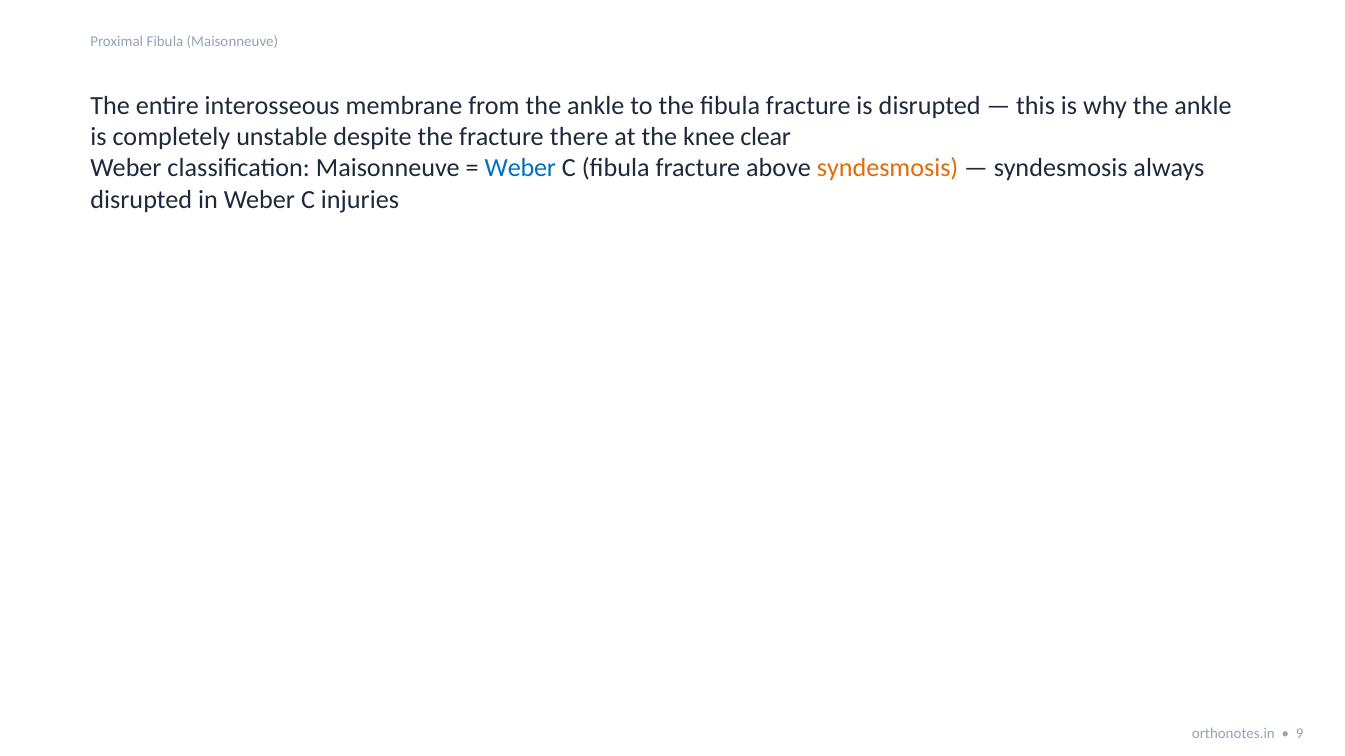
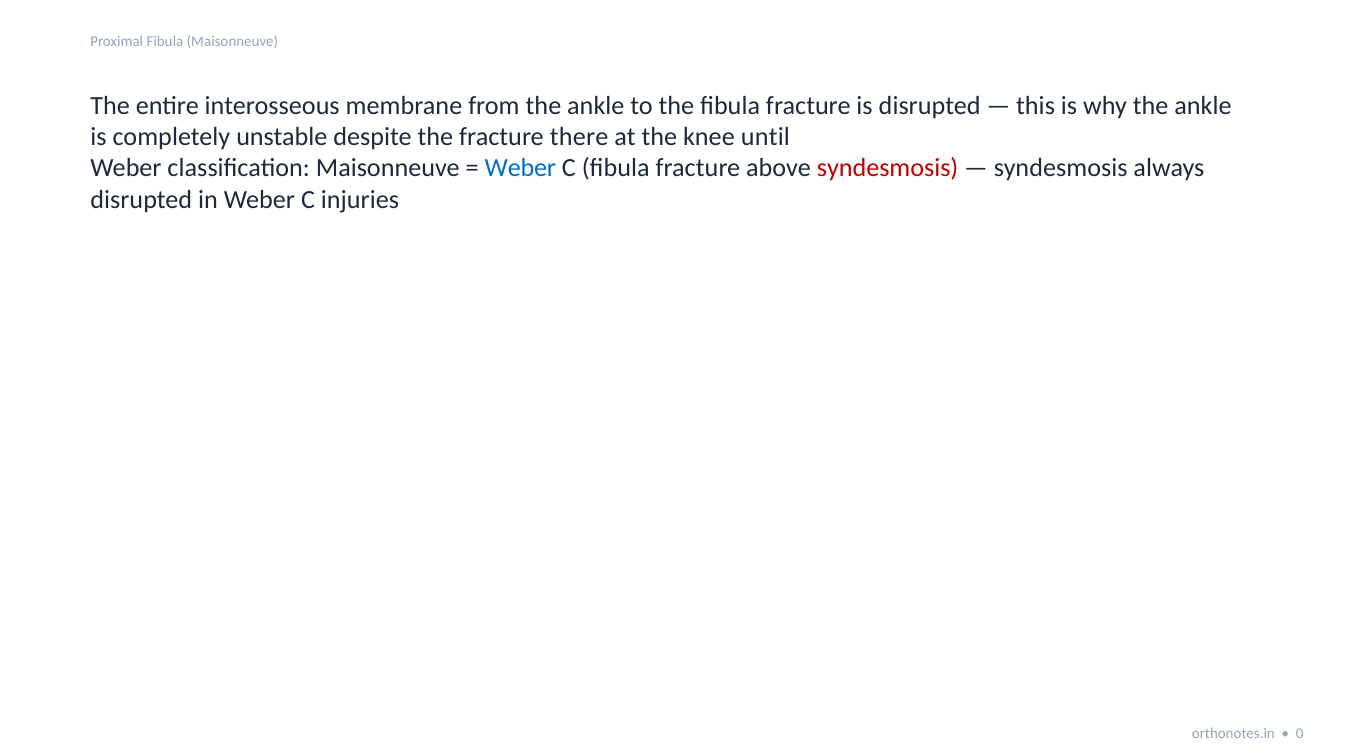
clear: clear -> until (765, 137)
syndesmosis colour: orange -> red (888, 168)
9: 9 -> 0 (1300, 734)
